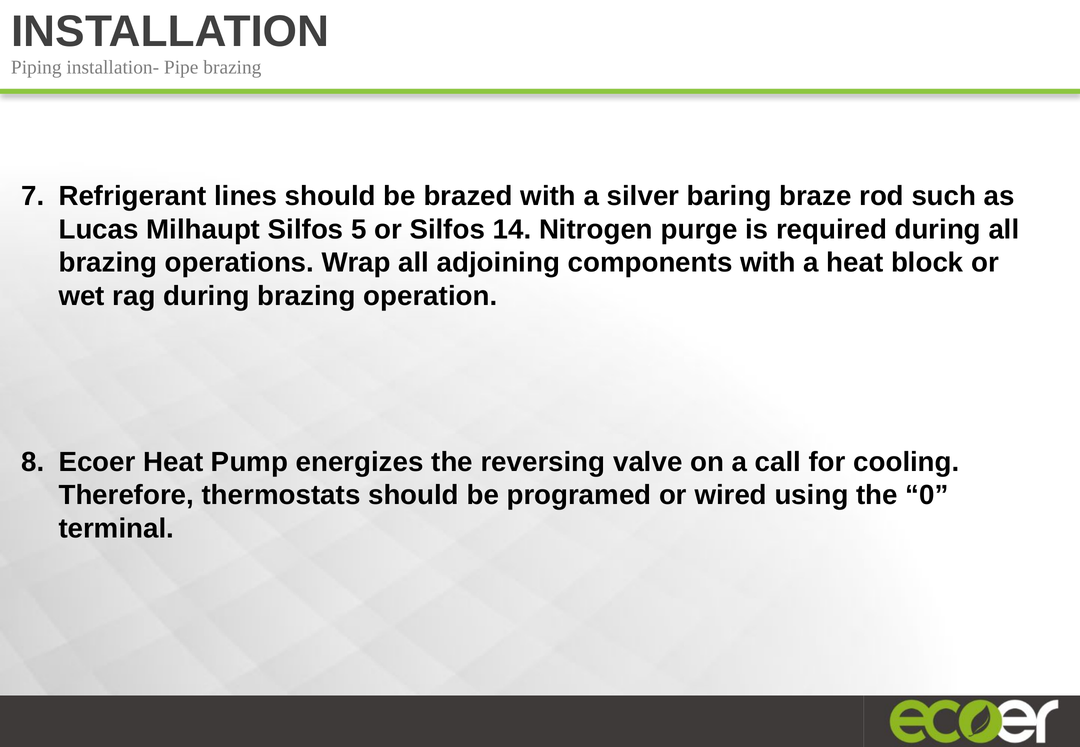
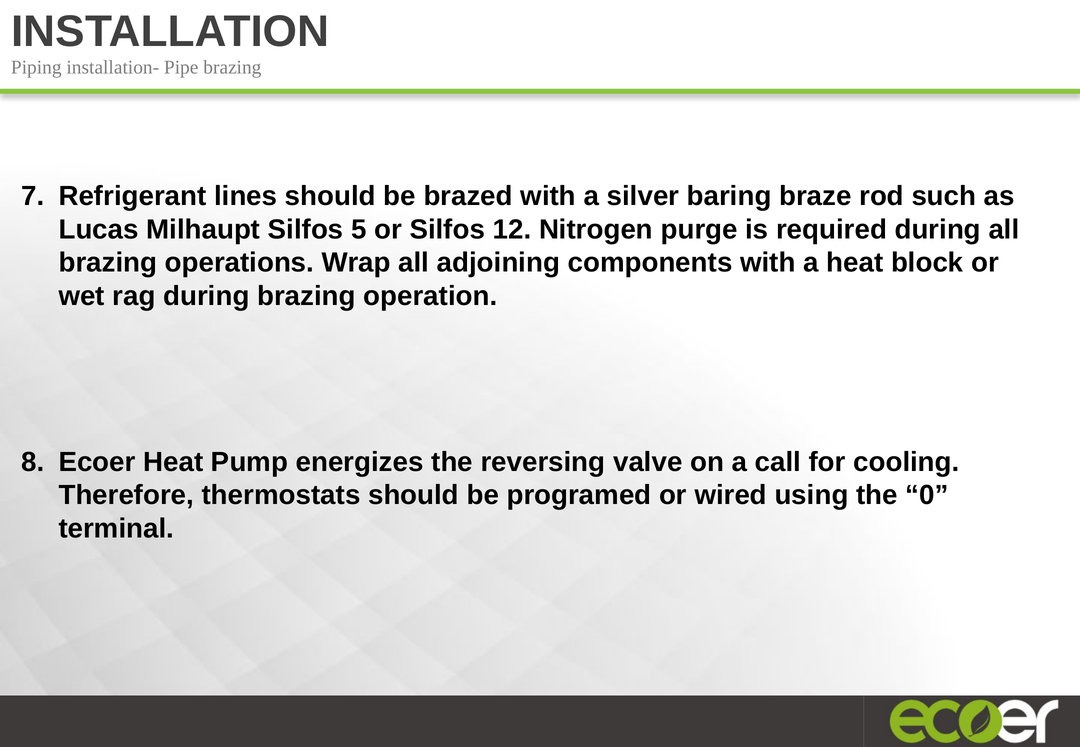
14: 14 -> 12 (512, 230)
